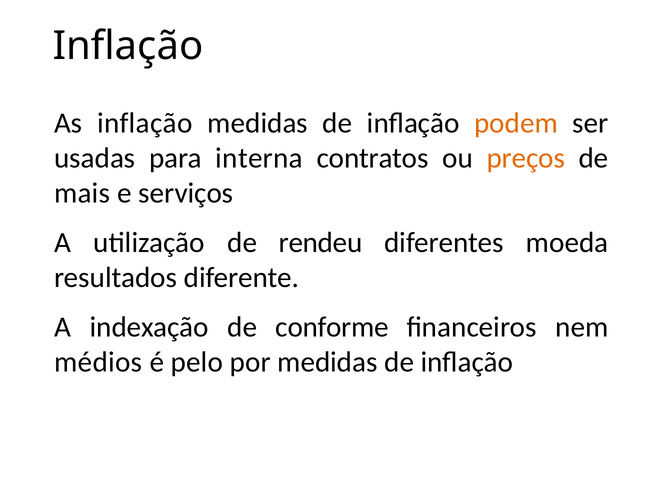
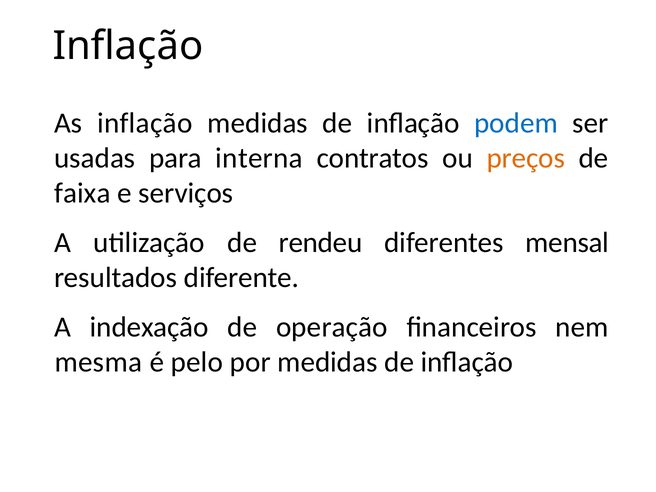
podem colour: orange -> blue (516, 123)
mais: mais -> faixa (82, 193)
moeda: moeda -> mensal (567, 243)
conforme: conforme -> operação (332, 327)
médios: médios -> mesma (98, 362)
